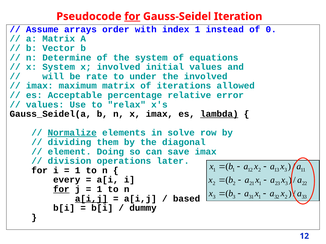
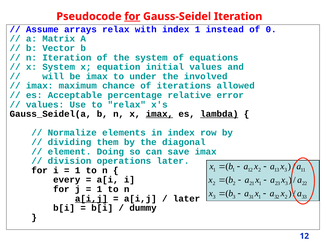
arrays order: order -> relax (116, 29)
n Determine: Determine -> Iteration (67, 58)
x involved: involved -> equation (119, 67)
be rate: rate -> imax (97, 77)
maximum matrix: matrix -> chance (119, 86)
imax underline: none -> present (159, 114)
Normalize underline: present -> none (72, 133)
in solve: solve -> index (181, 133)
for underline: present -> none (61, 190)
based: based -> later (187, 199)
